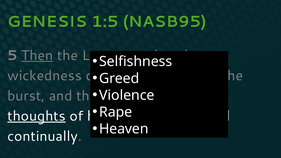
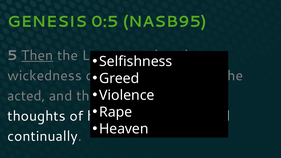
1:5: 1:5 -> 0:5 (105, 22)
burst: burst -> acted (26, 96)
thoughts underline: present -> none (36, 116)
